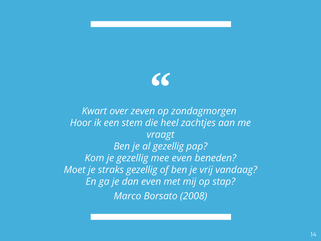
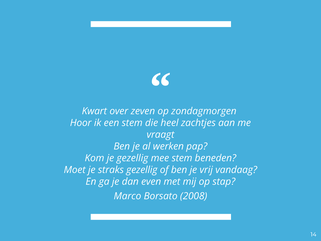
al gezellig: gezellig -> werken (168, 146)
mee even: even -> stem (182, 158)
